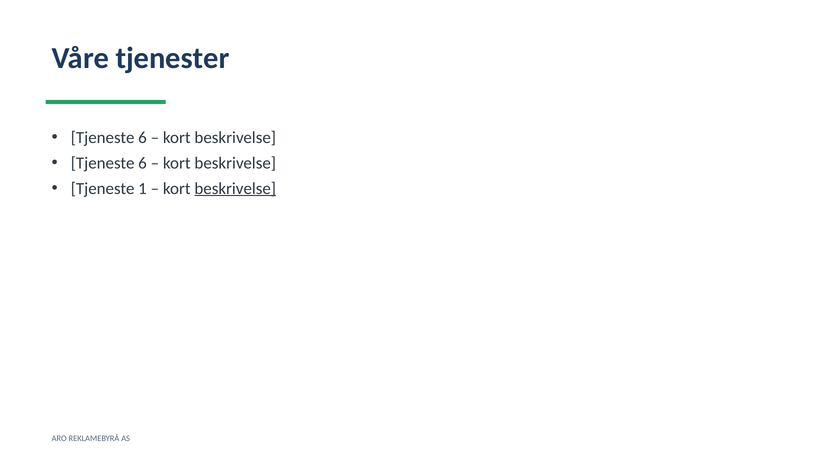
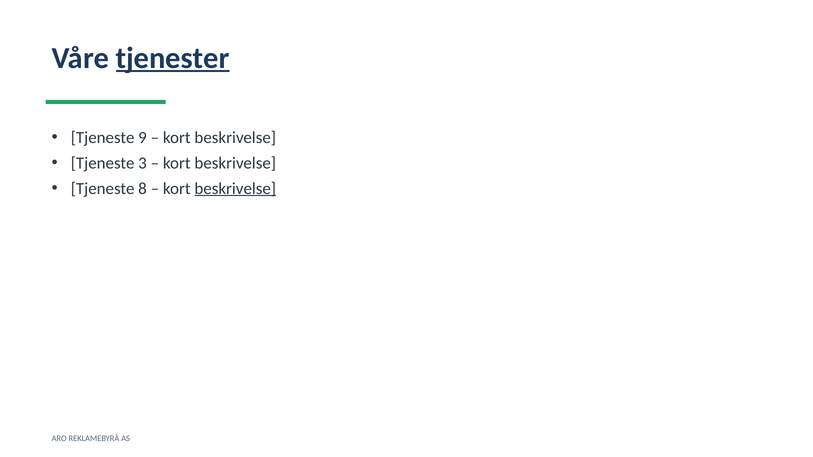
tjenester underline: none -> present (173, 58)
6: 6 -> 9 (143, 138)
6: 6 -> 3 (143, 163)
1: 1 -> 8 (143, 189)
